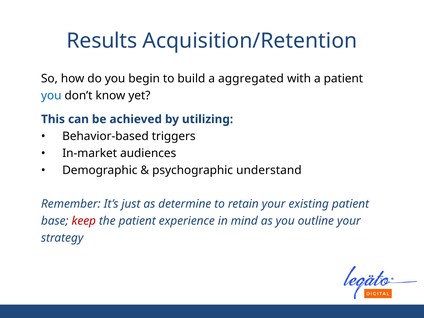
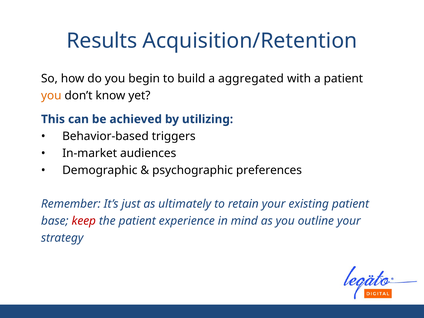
you colour: blue -> orange (51, 96)
understand: understand -> preferences (269, 170)
determine: determine -> ultimately (185, 204)
